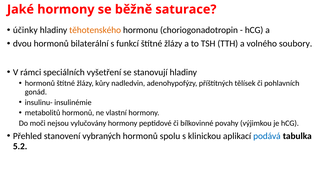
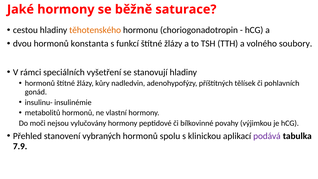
účinky: účinky -> cestou (25, 30)
bilaterální: bilaterální -> konstanta (90, 44)
podává colour: blue -> purple (267, 136)
5.2: 5.2 -> 7.9 (20, 146)
